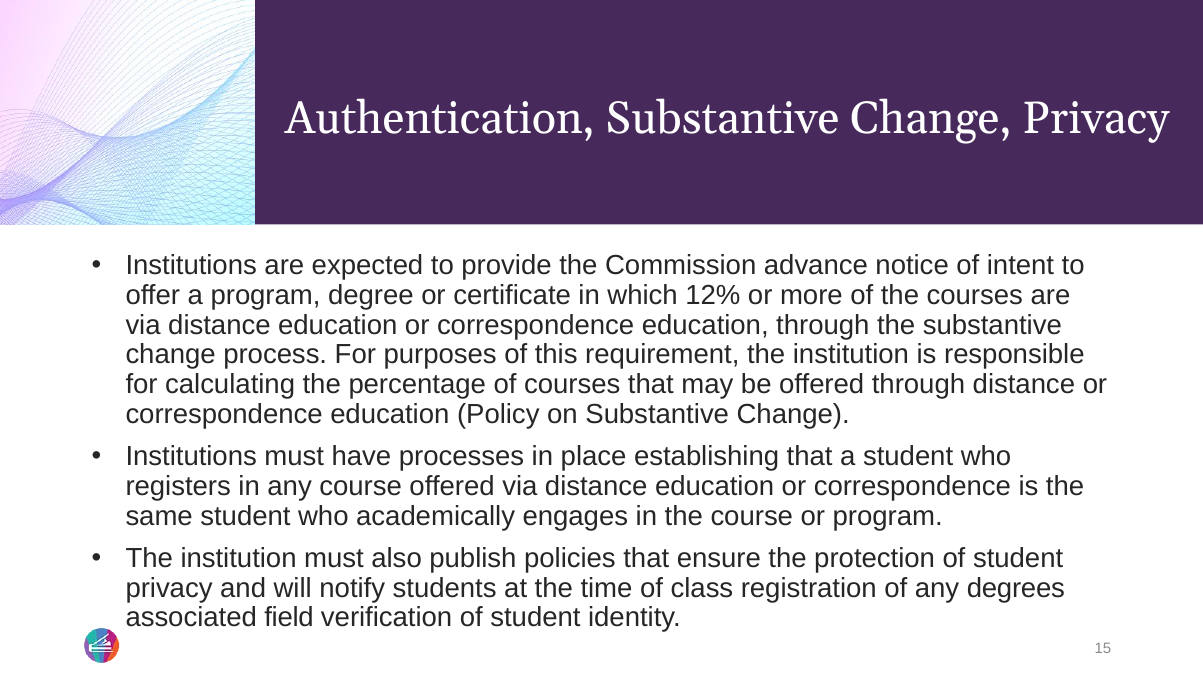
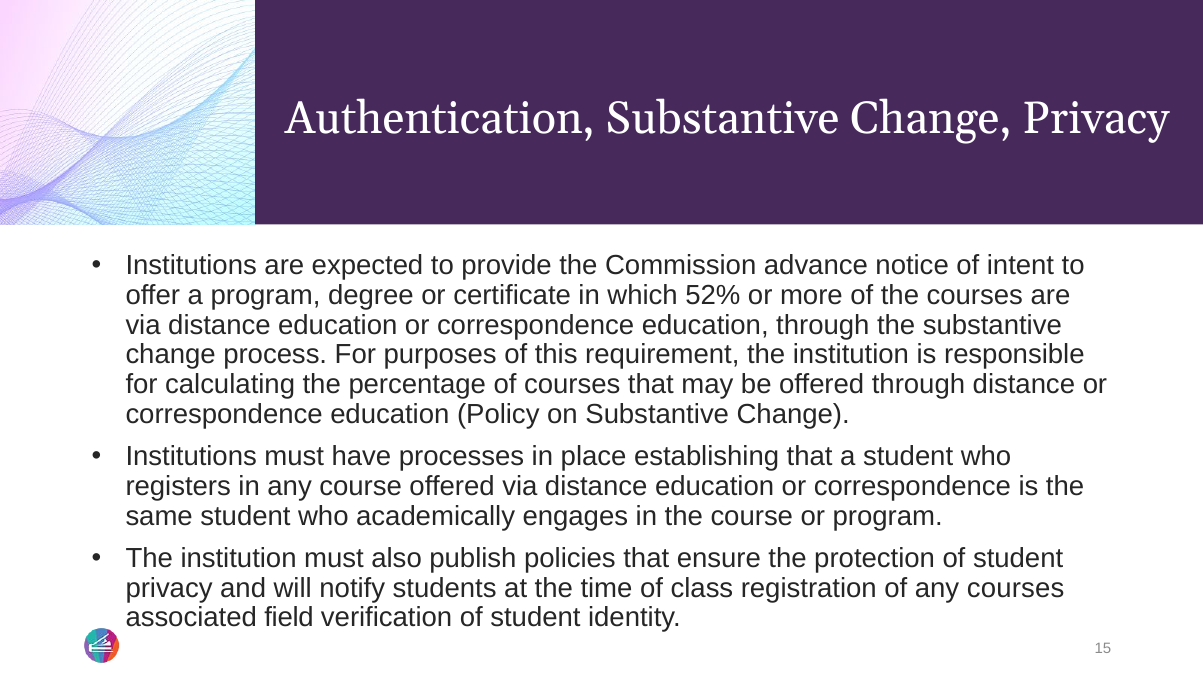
12%: 12% -> 52% (713, 295)
any degrees: degrees -> courses (1016, 588)
